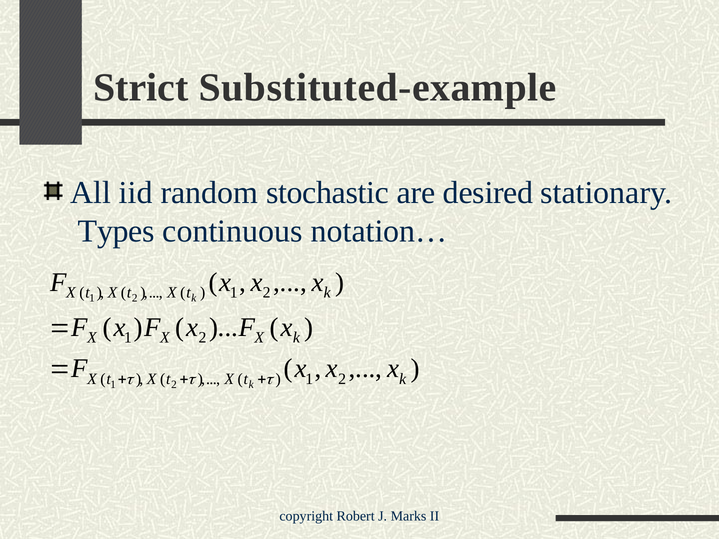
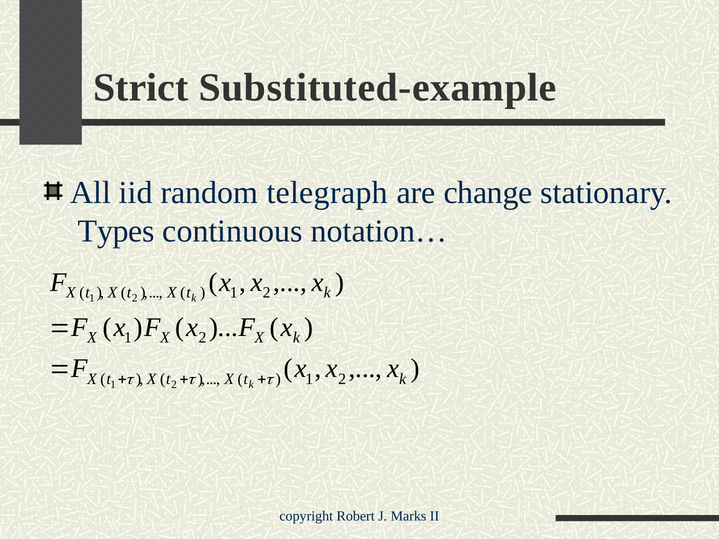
stochastic: stochastic -> telegraph (327, 193)
desired: desired -> change (488, 193)
